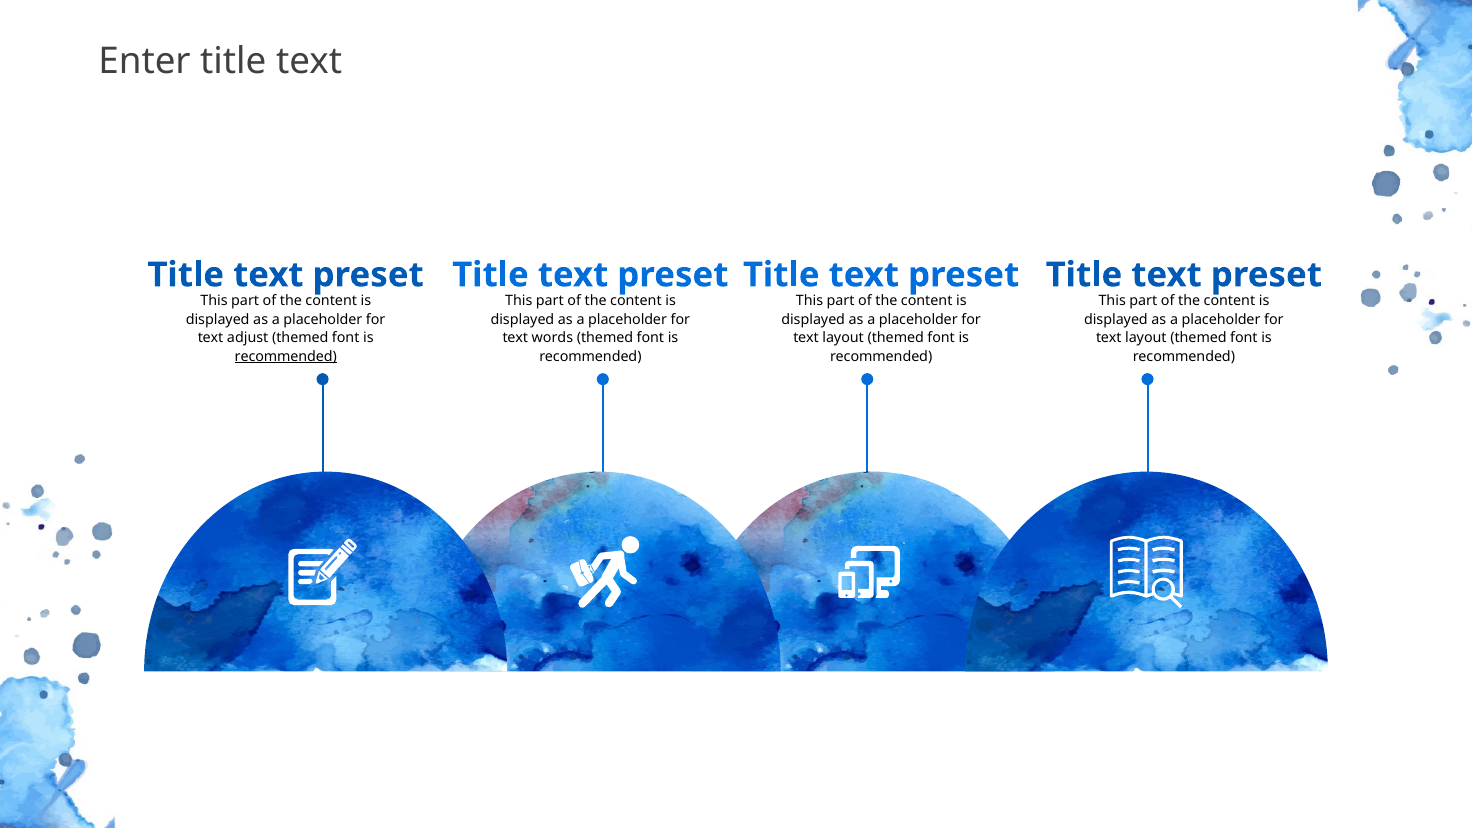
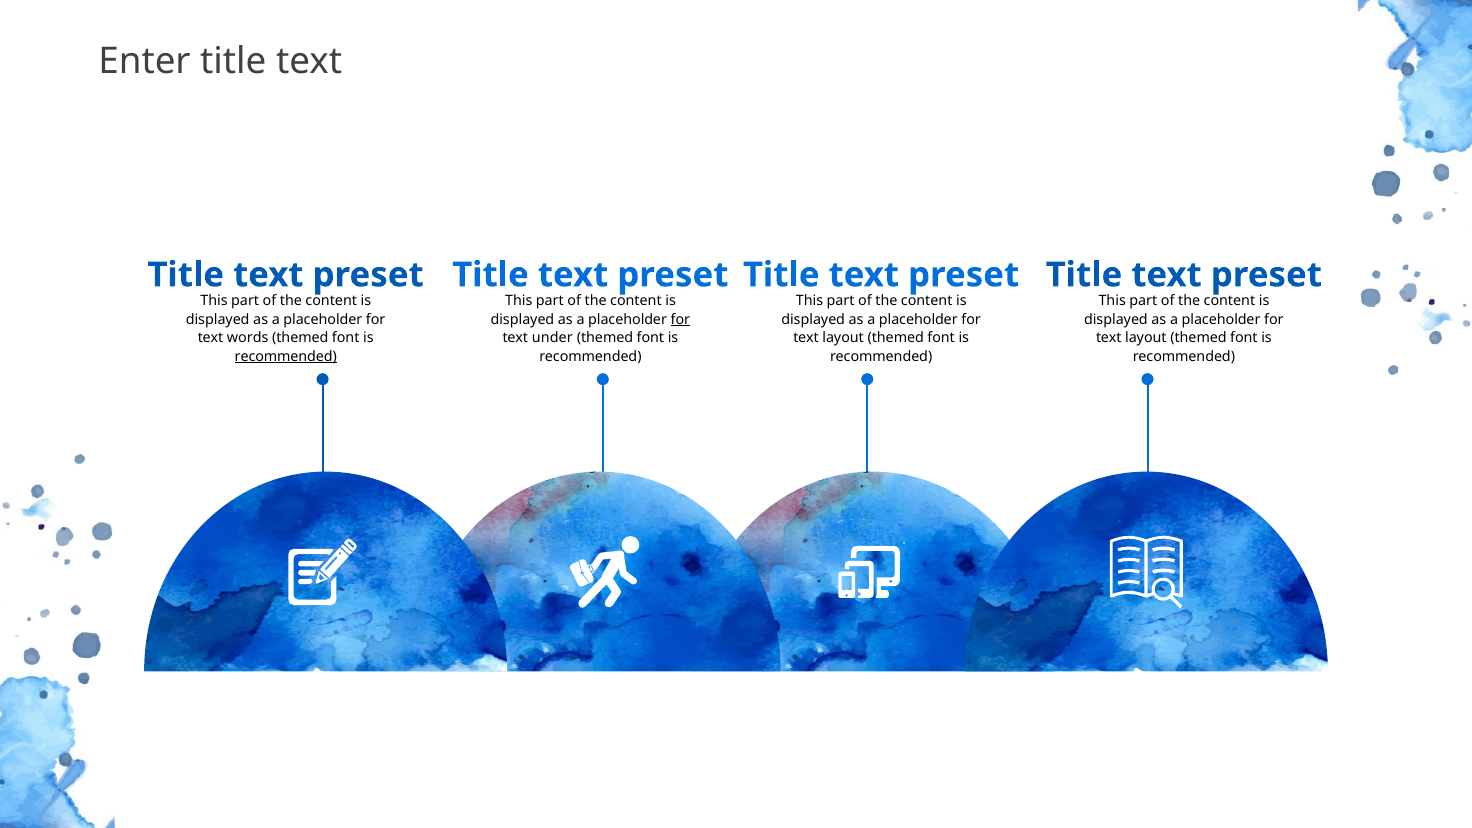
for underline: none -> present (680, 319)
adjust: adjust -> words (248, 338)
words: words -> under (552, 338)
